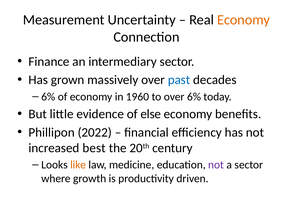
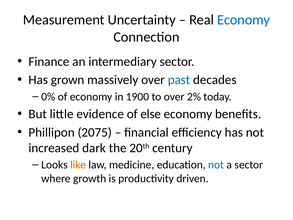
Economy colour: orange -> blue (244, 20)
6%: 6% -> 0% (48, 97)
1960: 1960 -> 1900 (138, 97)
over 6%: 6% -> 2% (194, 97)
2022: 2022 -> 2075 (95, 132)
best: best -> dark (94, 148)
not colour: purple -> blue (216, 165)
